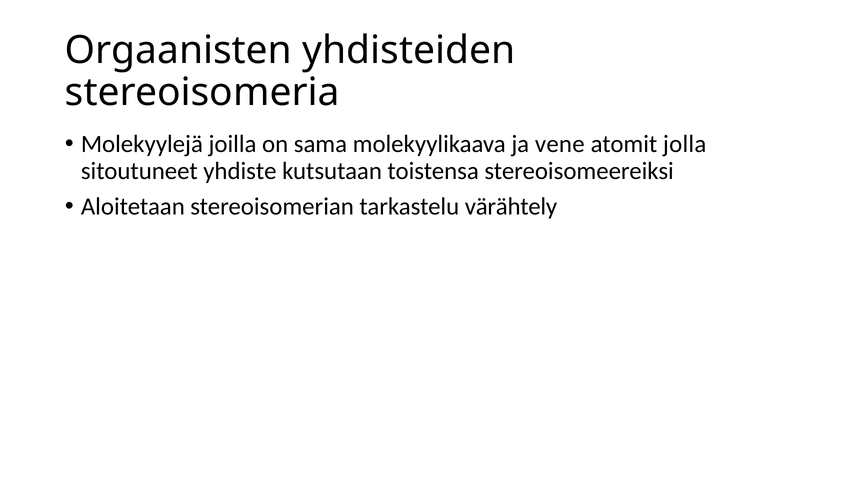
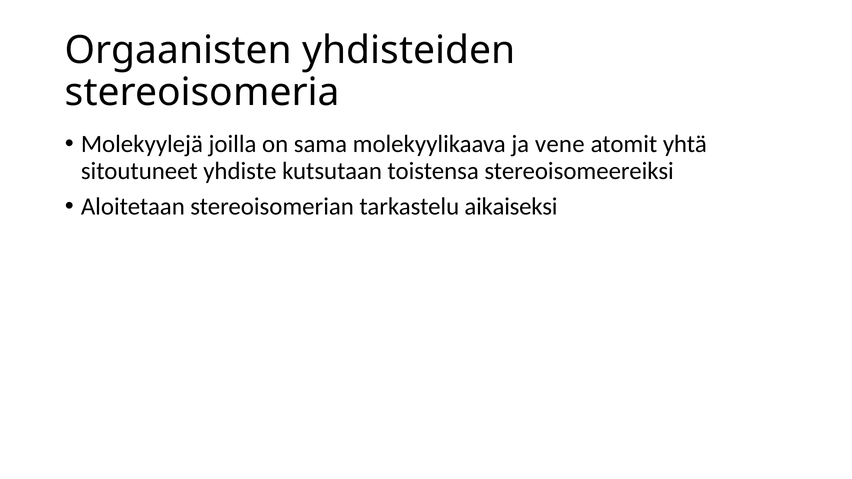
jolla: jolla -> yhtä (685, 144)
värähtely: värähtely -> aikaiseksi (511, 207)
